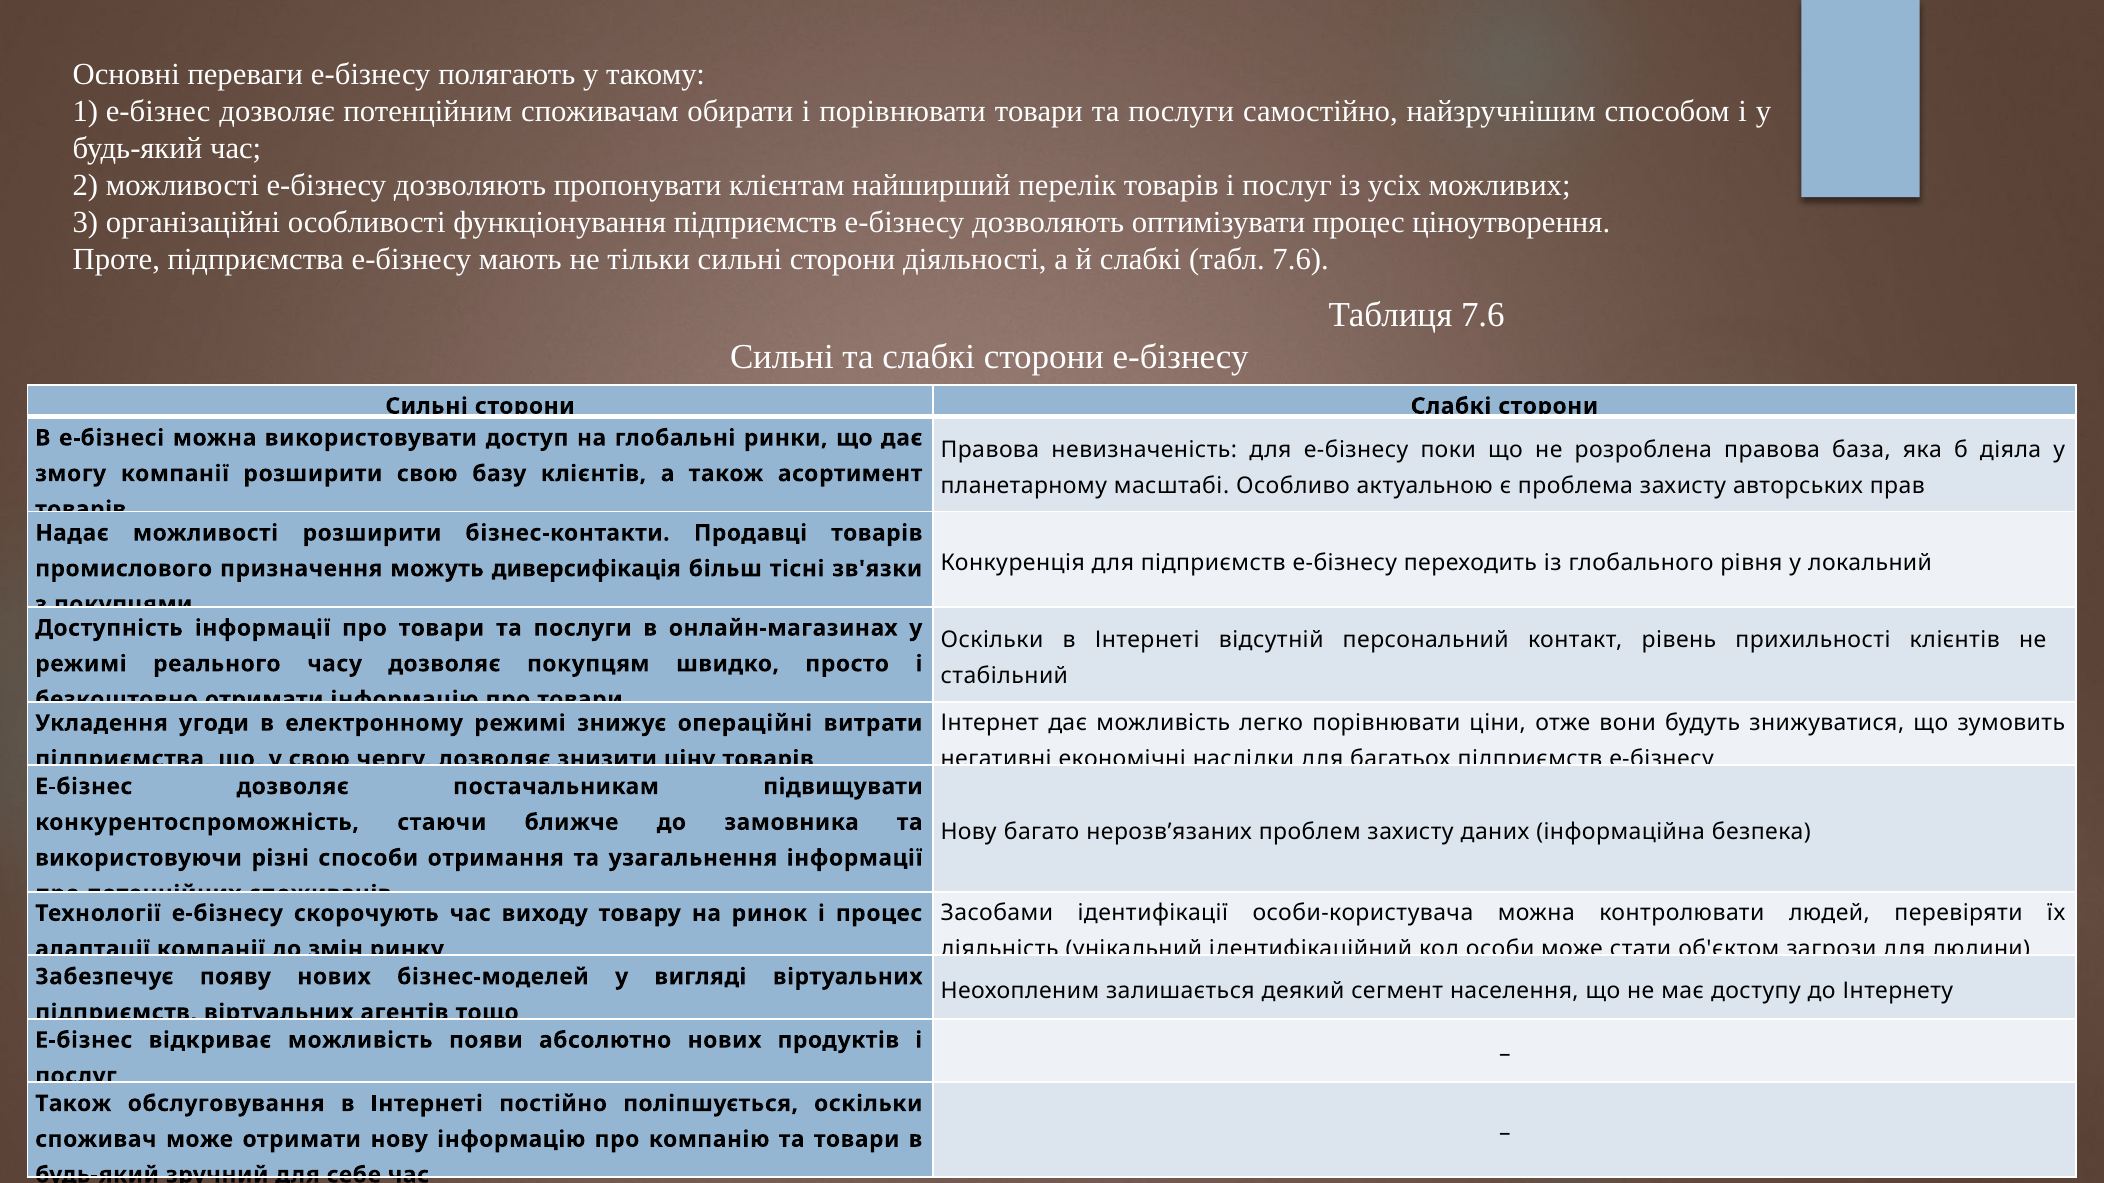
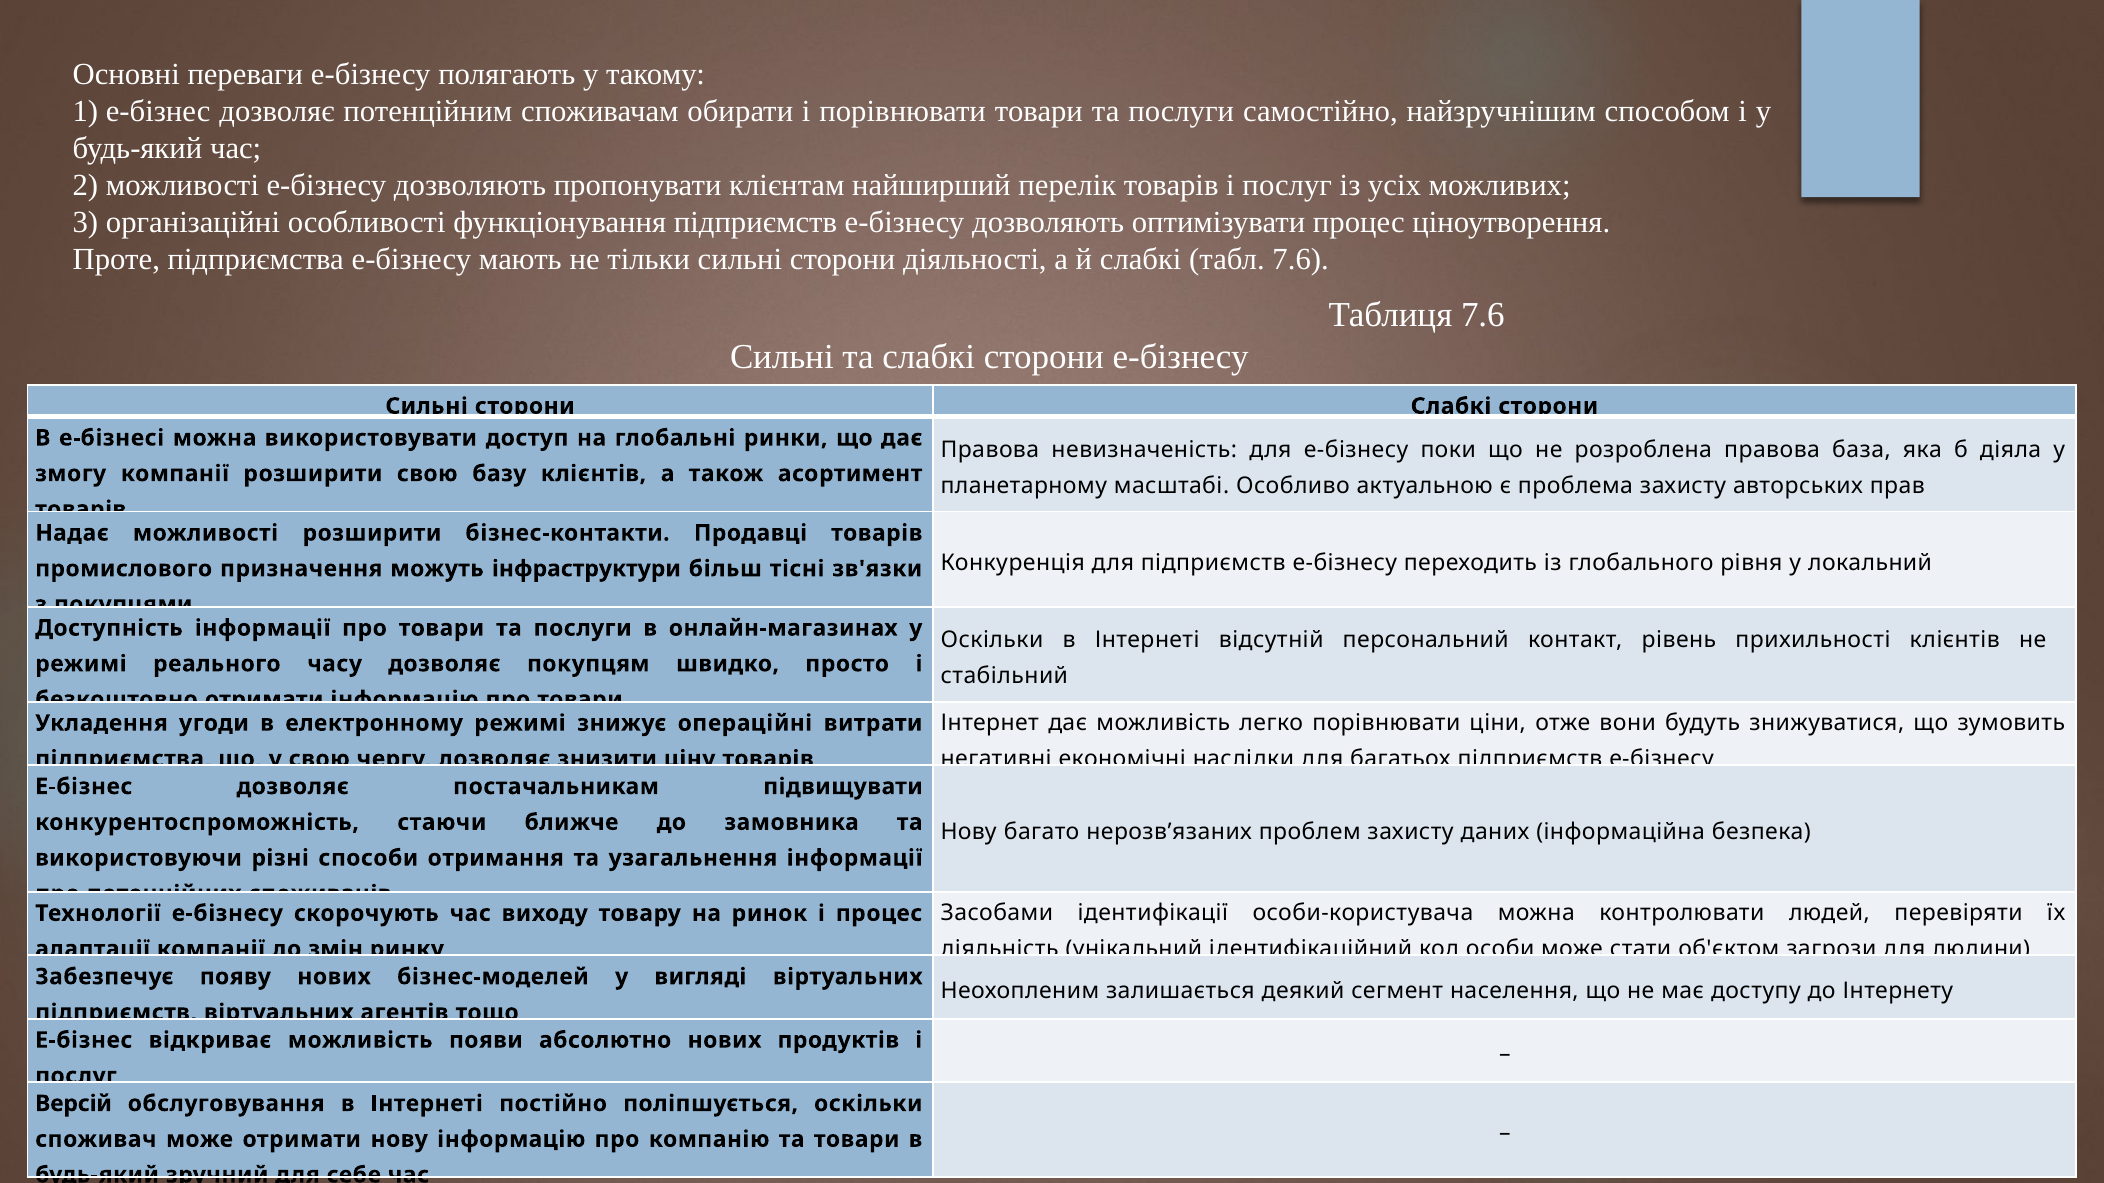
диверсифікація: диверсифікація -> інфраструктури (586, 569)
Також: Також -> Версій (74, 1104)
